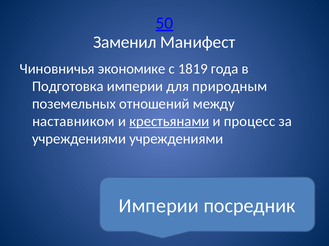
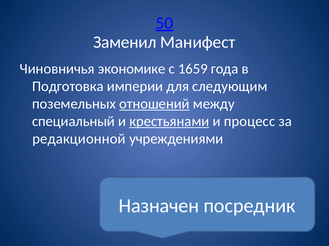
1819: 1819 -> 1659 (193, 69)
природным: природным -> следующим (230, 87)
отношений underline: none -> present (154, 104)
наставником: наставником -> специальный (73, 122)
учреждениями: учреждениями -> редакционной (79, 139)
Империи: Империи -> Назначен (159, 206)
